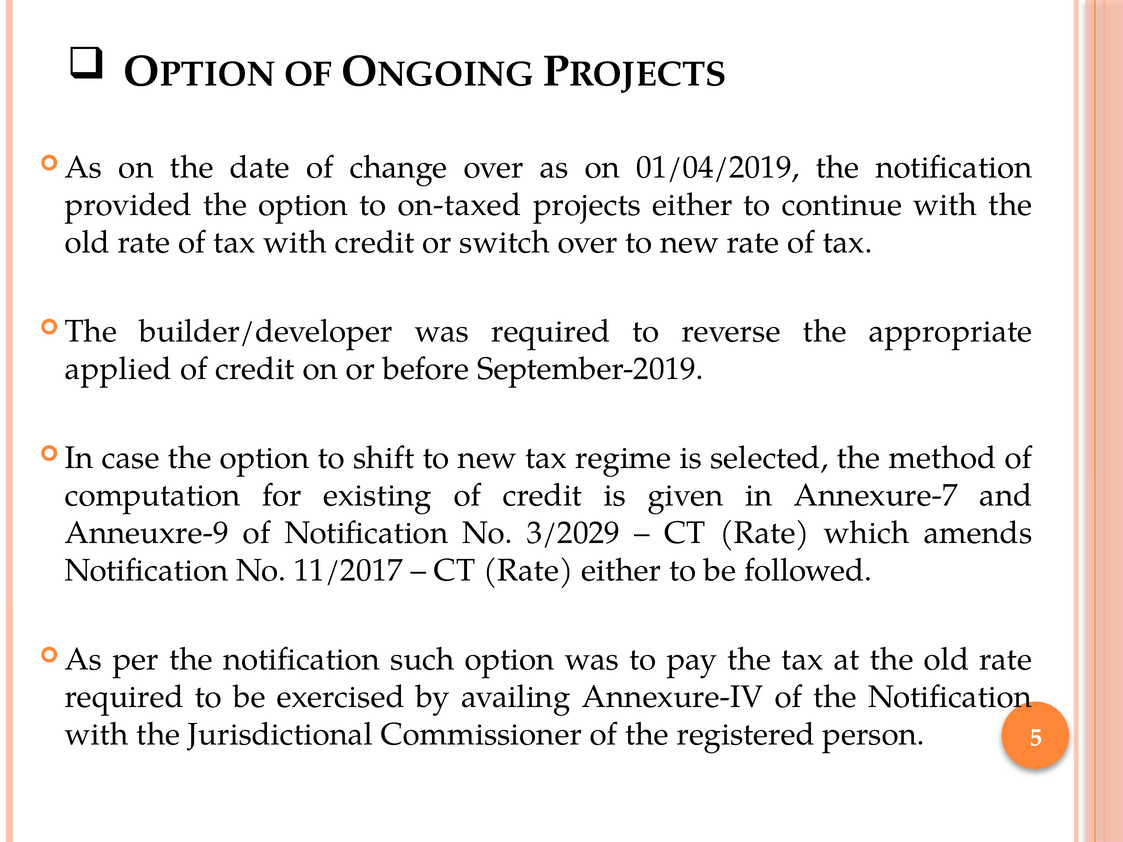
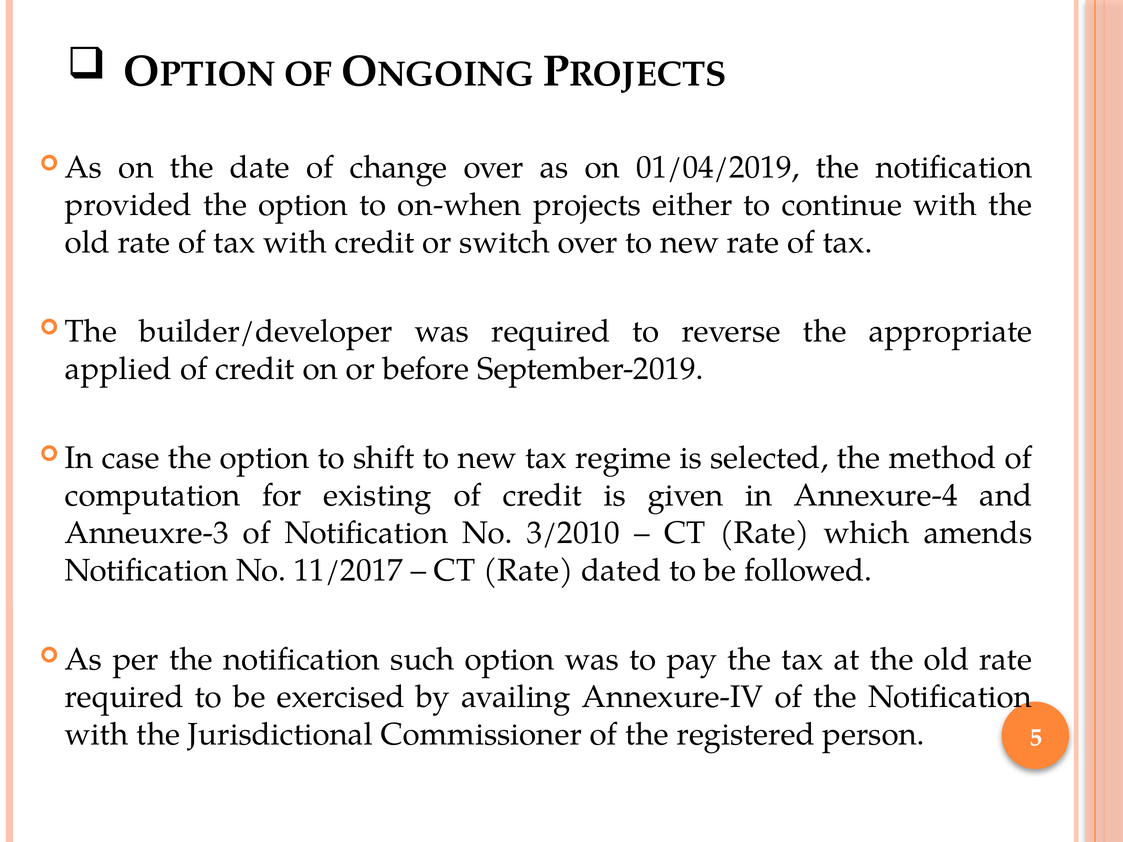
on-taxed: on-taxed -> on-when (460, 205)
Annexure-7: Annexure-7 -> Annexure-4 (876, 496)
Anneuxre-9: Anneuxre-9 -> Anneuxre-3 (147, 533)
3/2029: 3/2029 -> 3/2010 (573, 533)
Rate either: either -> dated (621, 571)
